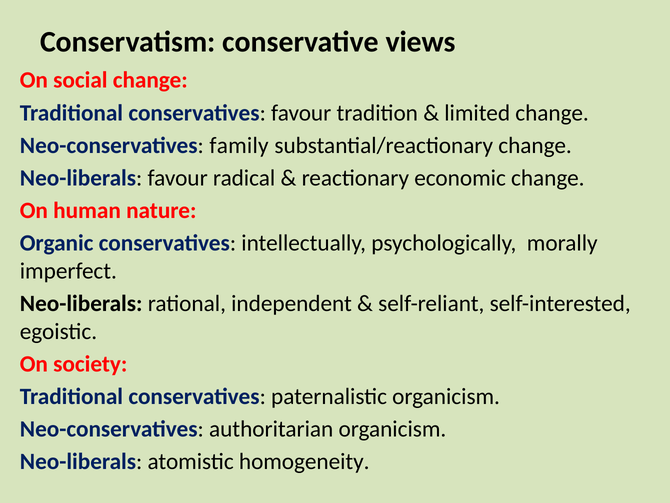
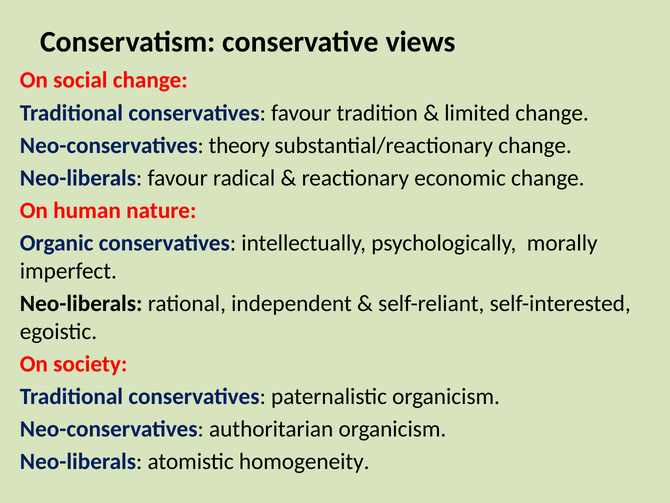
family: family -> theory (239, 145)
